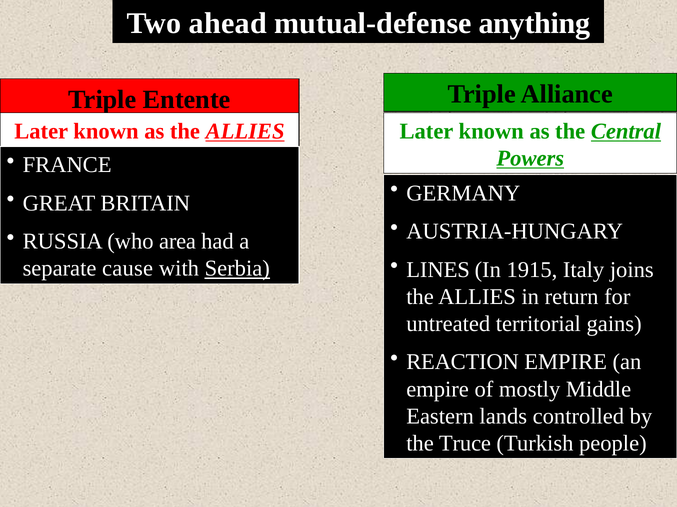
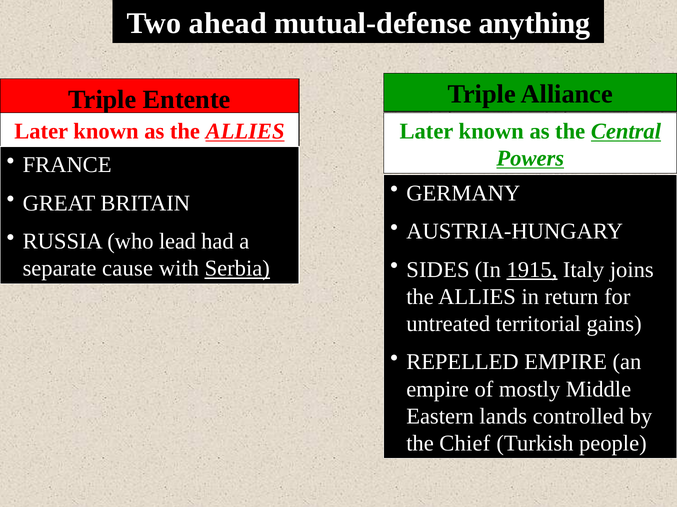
area: area -> lead (178, 242)
LINES: LINES -> SIDES (438, 270)
1915 underline: none -> present (532, 270)
REACTION: REACTION -> REPELLED (462, 363)
Truce: Truce -> Chief (465, 444)
